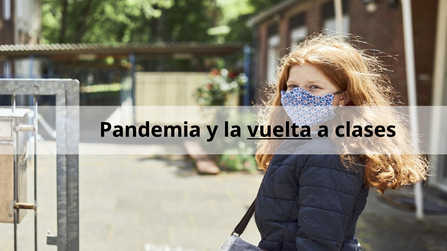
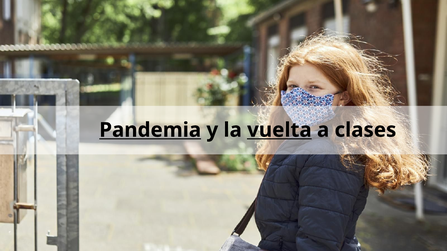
Pandemia underline: none -> present (150, 130)
